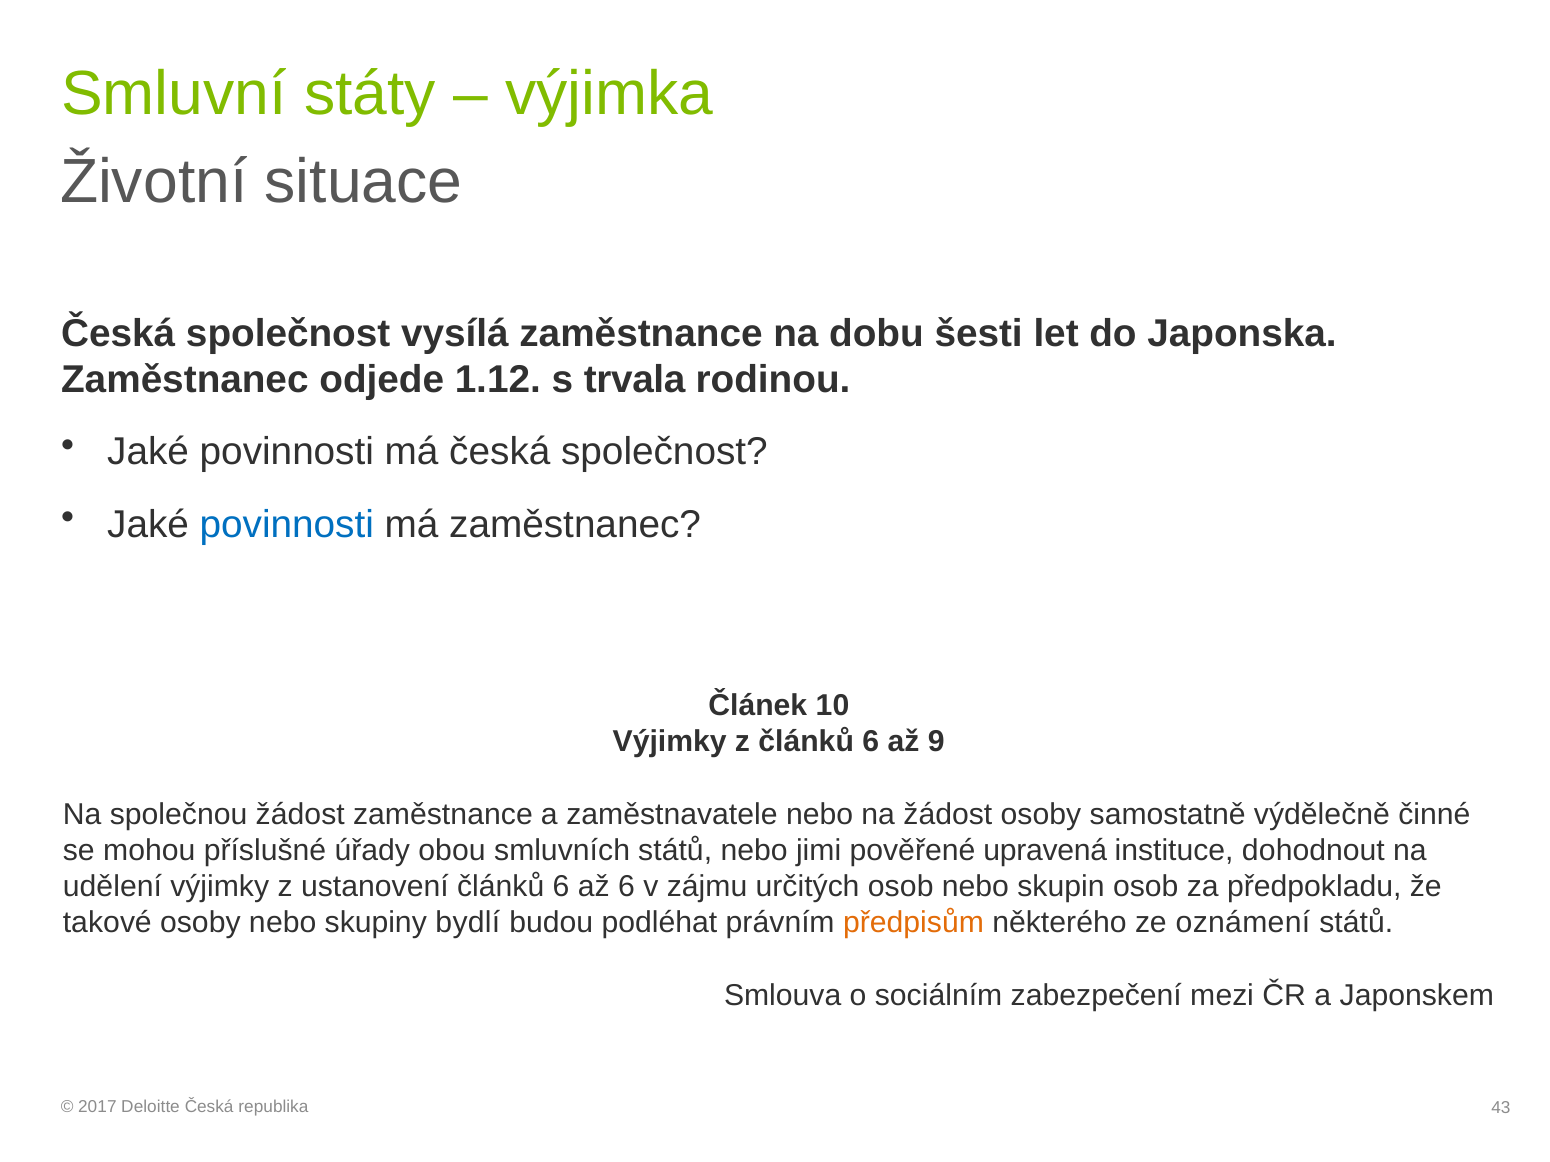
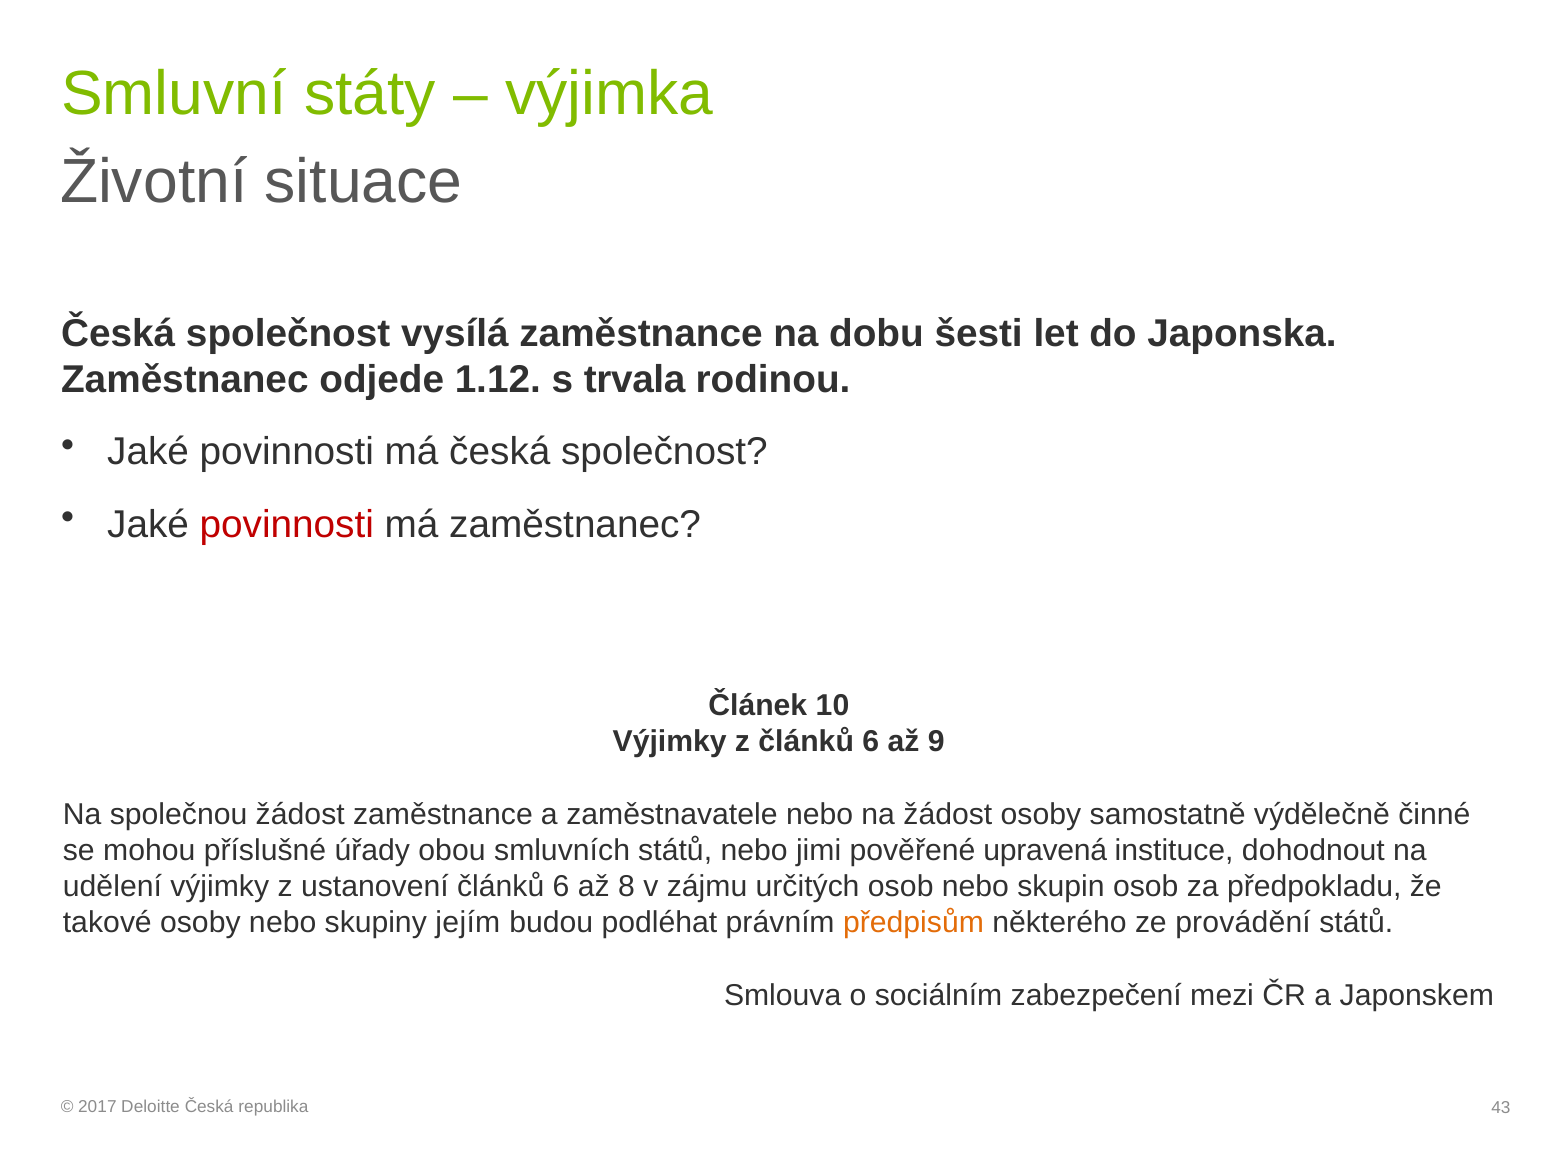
povinnosti colour: blue -> red (287, 525)
až 6: 6 -> 8 (626, 887)
bydlí: bydlí -> jejím (468, 923)
oznámení: oznámení -> provádění (1243, 923)
